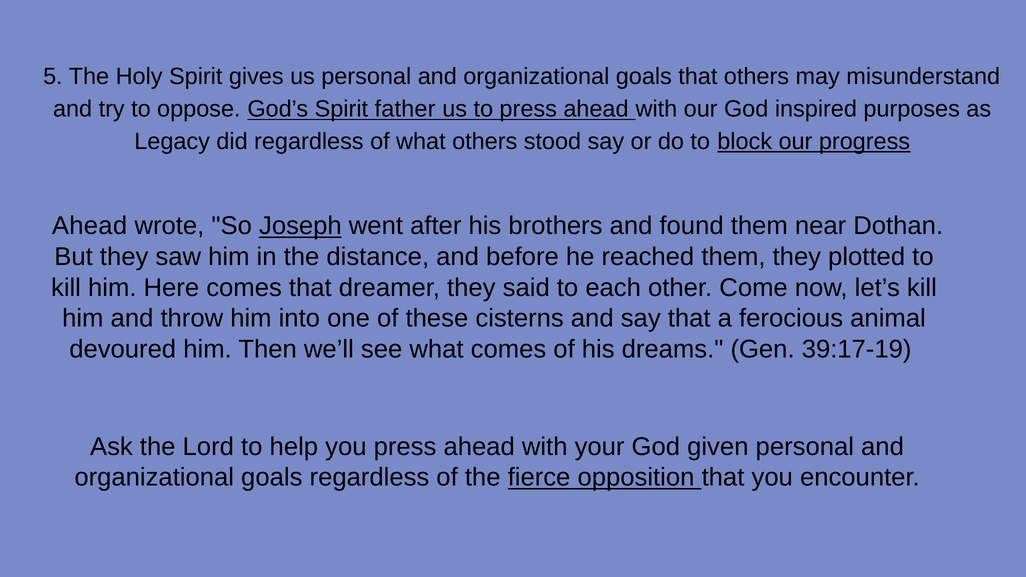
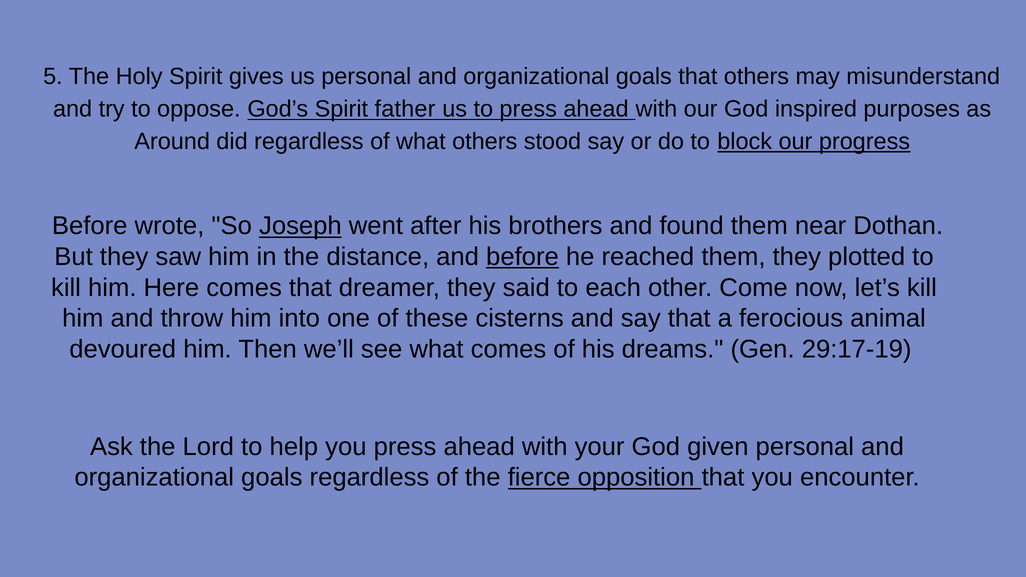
Legacy: Legacy -> Around (172, 142)
Ahead: Ahead -> Before (90, 226)
before underline: none -> present (522, 257)
39:17-19: 39:17-19 -> 29:17-19 (857, 349)
